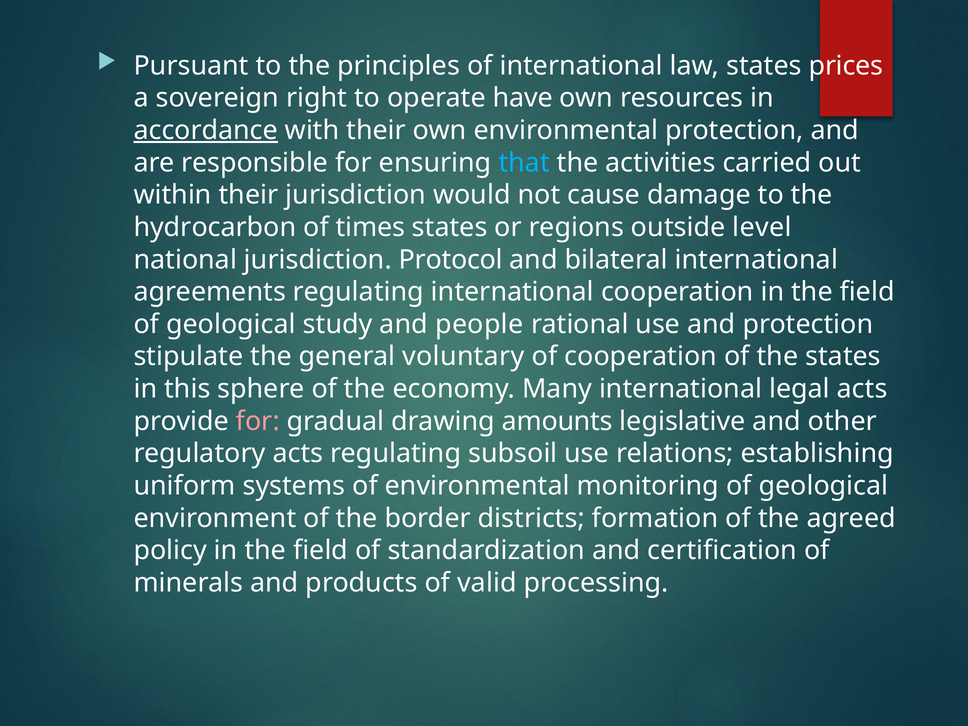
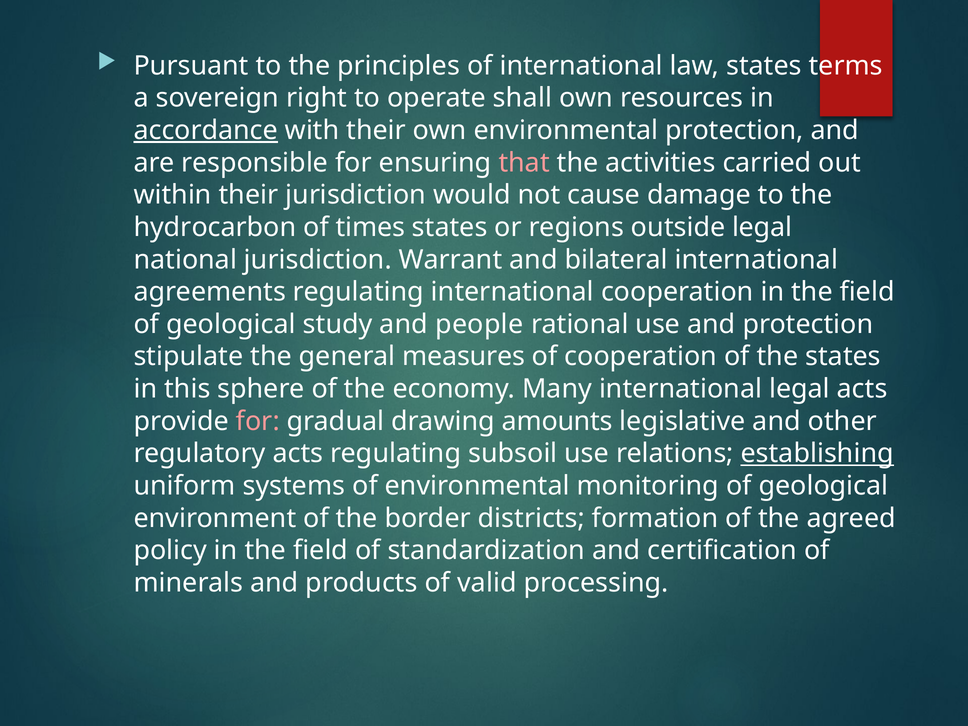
prices: prices -> terms (846, 66)
have: have -> shall (523, 98)
that colour: light blue -> pink (524, 163)
outside level: level -> legal (762, 227)
Protocol: Protocol -> Warrant (451, 260)
voluntary: voluntary -> measures (464, 357)
establishing underline: none -> present (817, 454)
